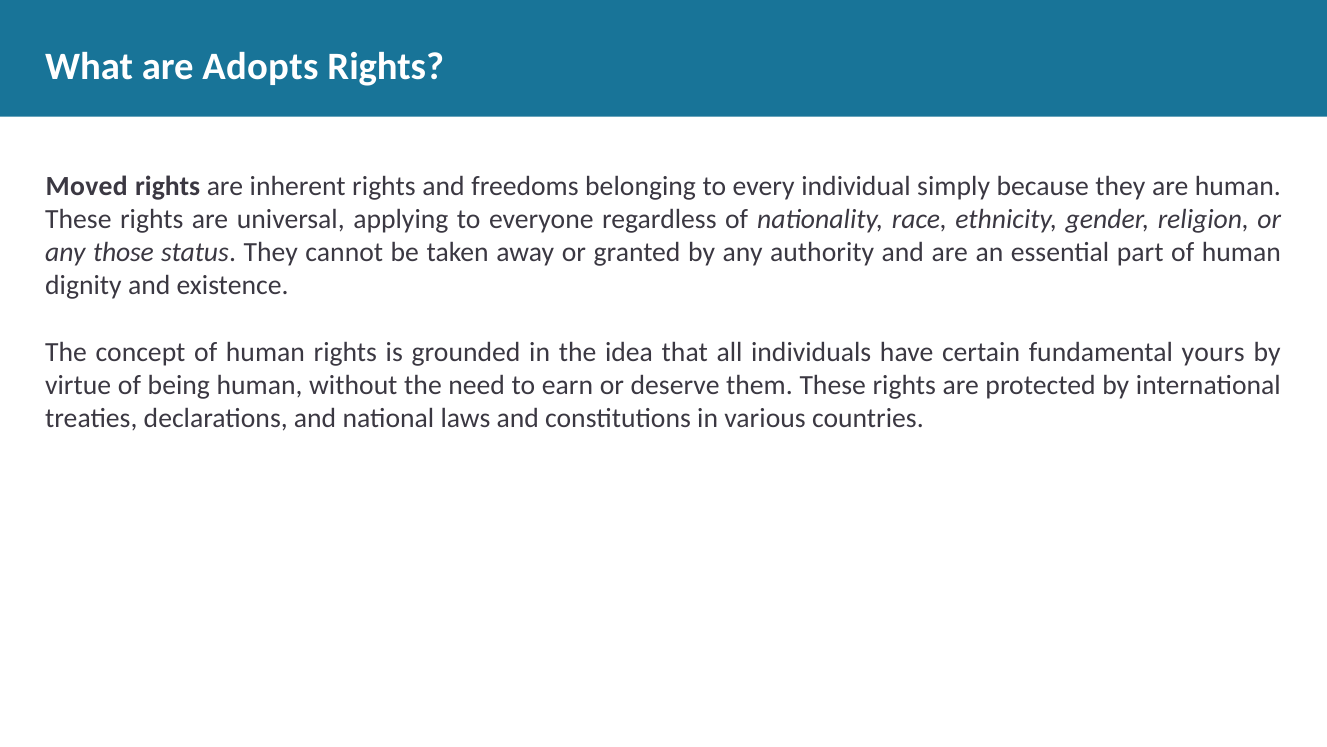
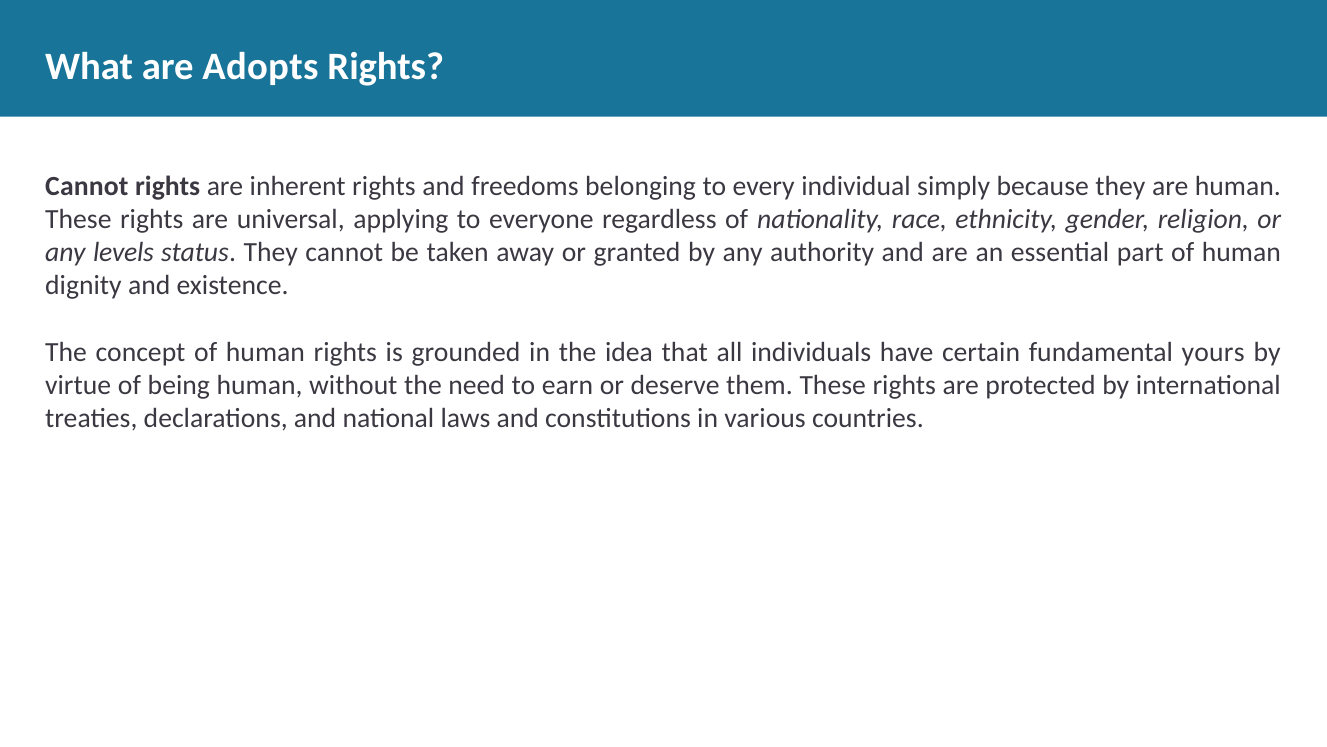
Moved: Moved -> Cannot (87, 186)
those: those -> levels (123, 252)
